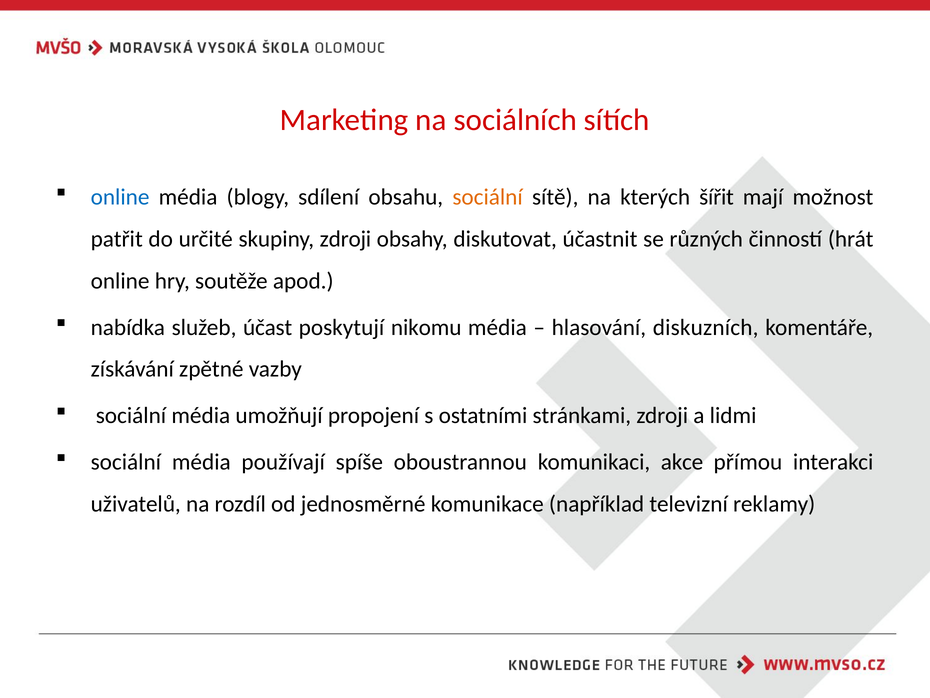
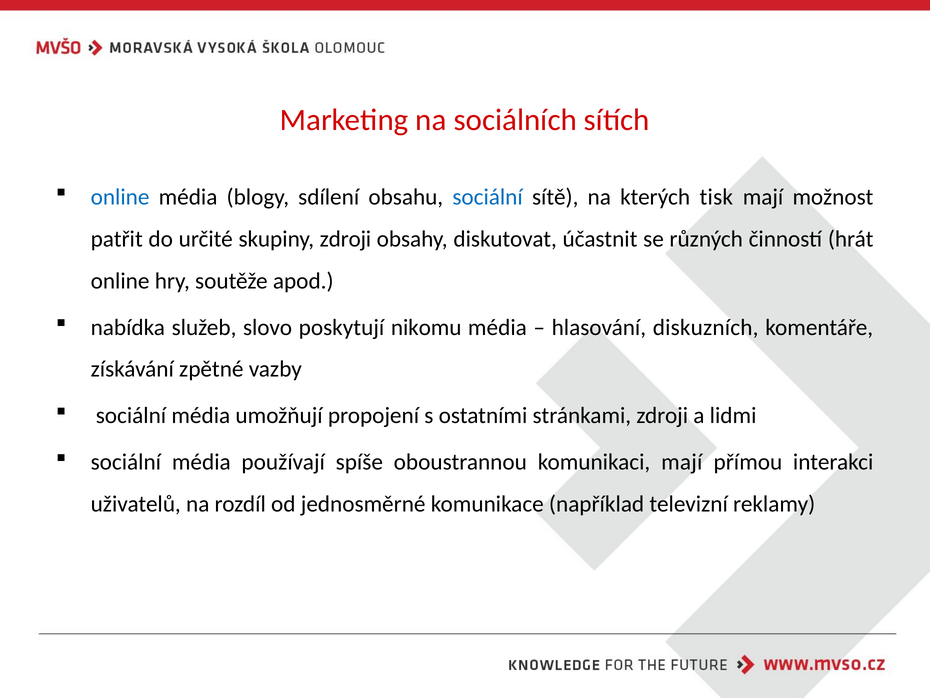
sociální colour: orange -> blue (488, 197)
šířit: šířit -> tisk (716, 197)
účast: účast -> slovo (268, 327)
komunikaci akce: akce -> mají (682, 462)
